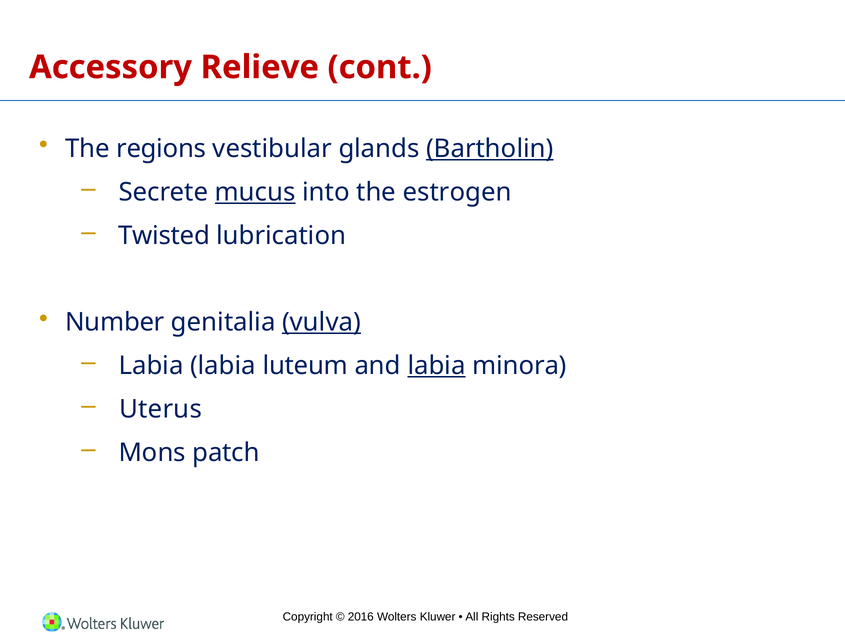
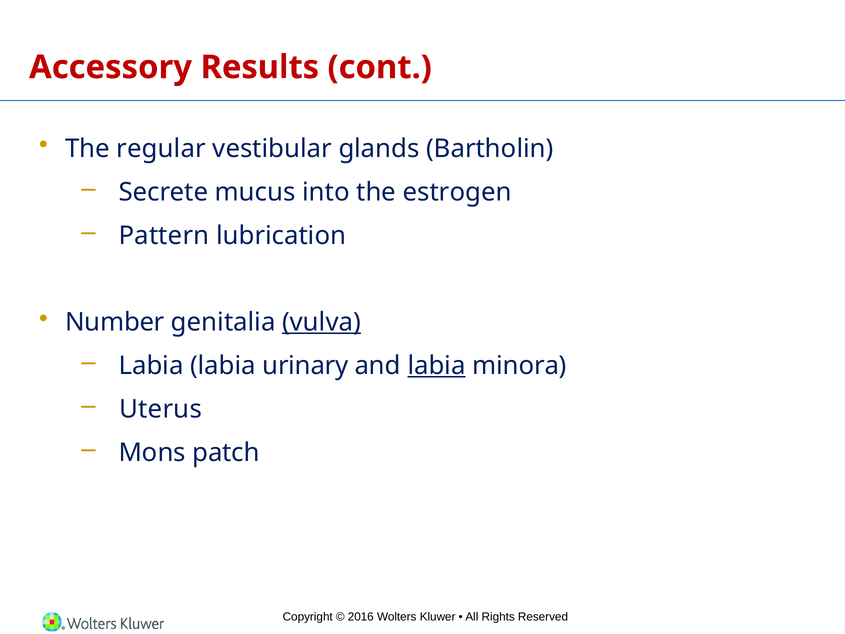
Relieve: Relieve -> Results (260, 67)
regions: regions -> regular (161, 149)
Bartholin underline: present -> none (490, 149)
mucus underline: present -> none (255, 192)
Twisted: Twisted -> Pattern (164, 235)
luteum: luteum -> urinary (305, 366)
